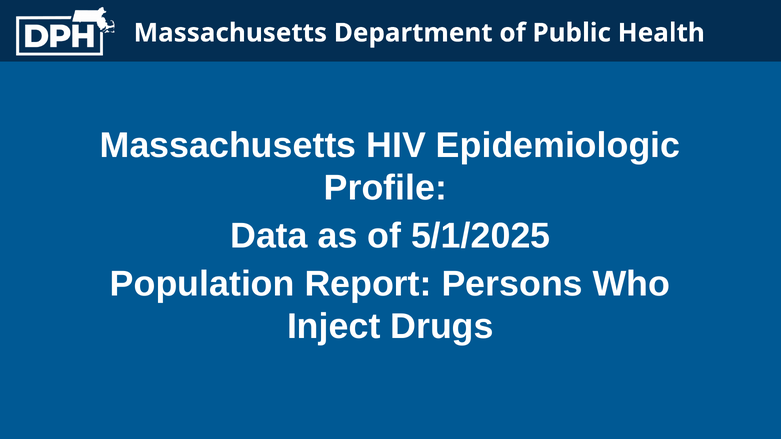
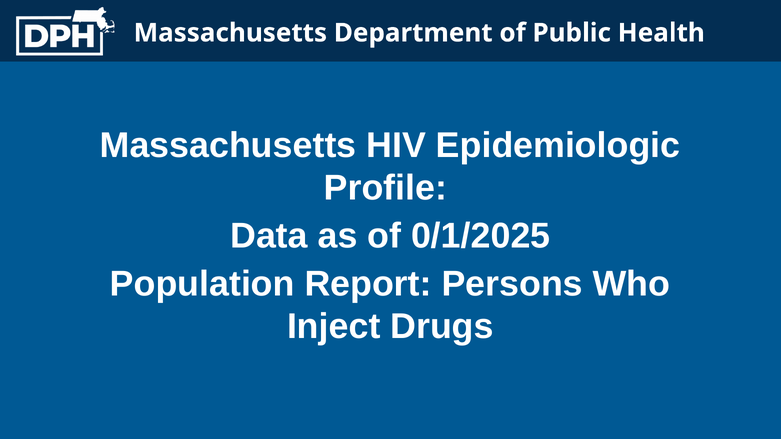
5/1/2025: 5/1/2025 -> 0/1/2025 (481, 236)
